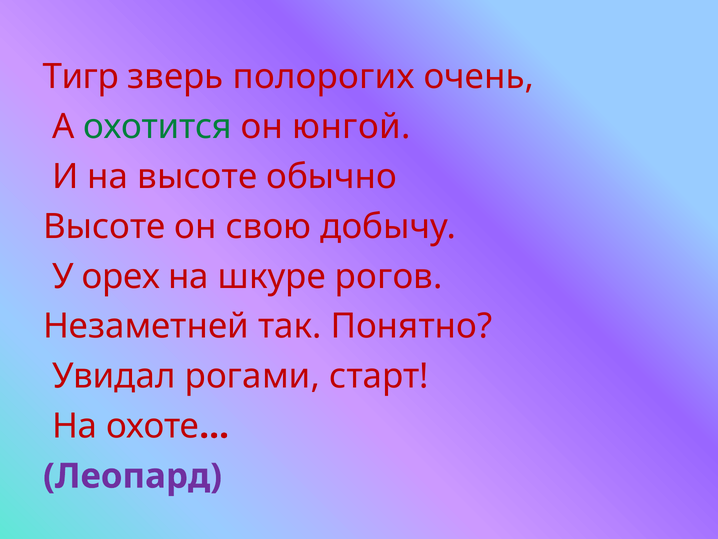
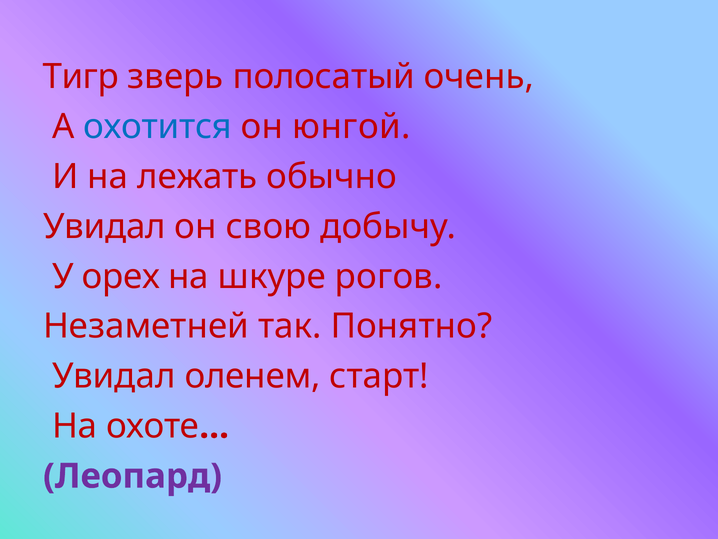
полорогих: полорогих -> полосатый (324, 77)
охотится colour: green -> blue (158, 127)
на высоте: высоте -> лежать (197, 177)
Высоте: Высоте -> Увидал (104, 226)
рогами: рогами -> оленем (253, 376)
